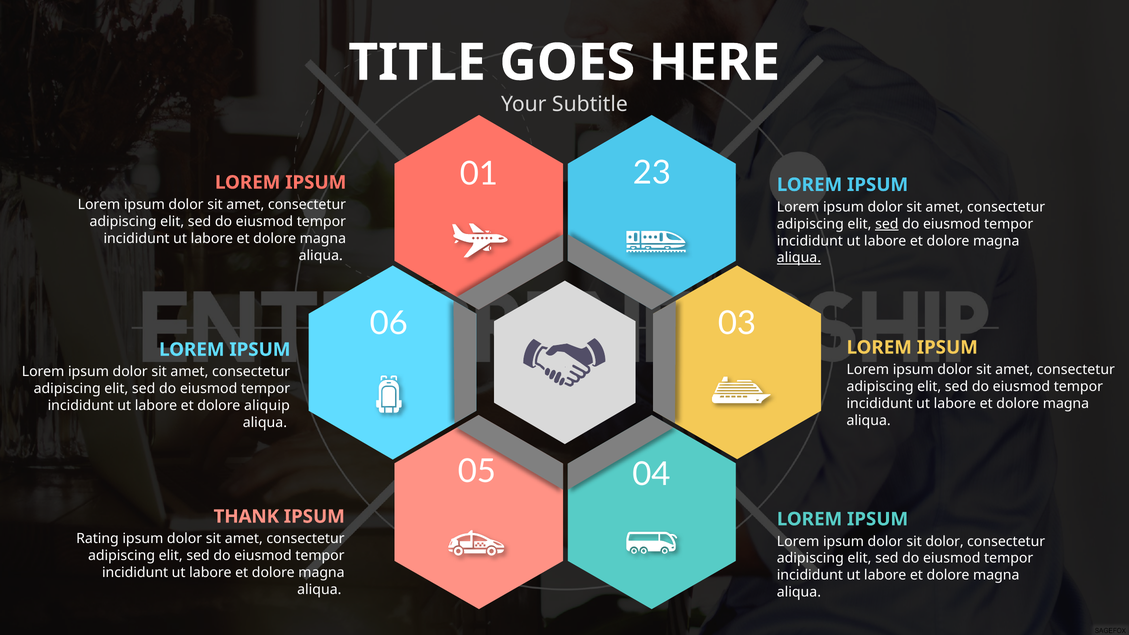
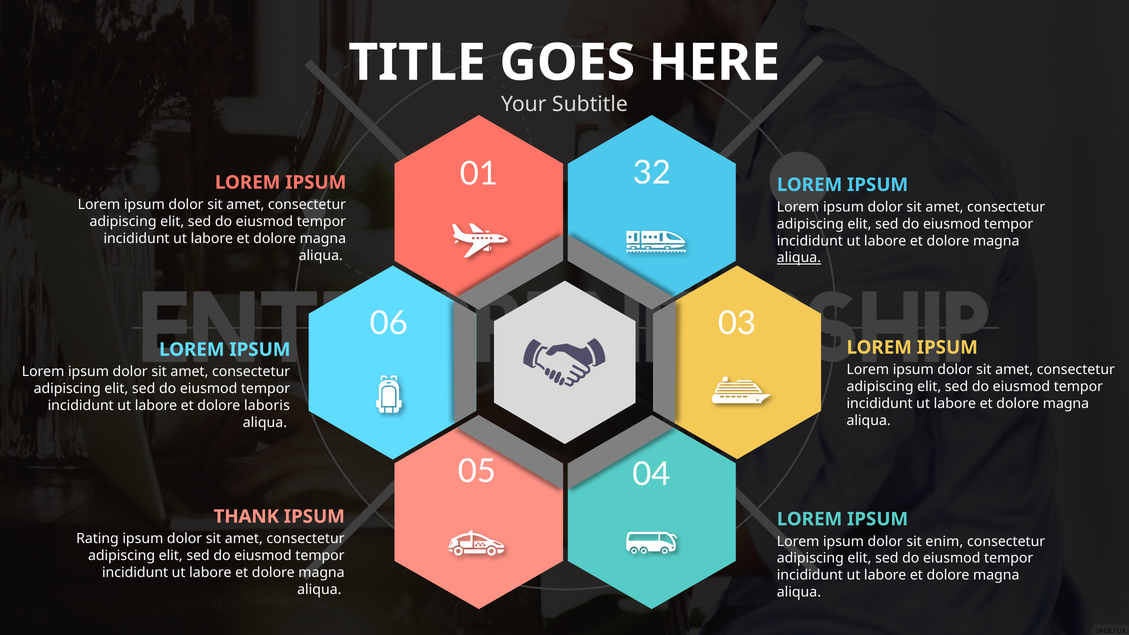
23: 23 -> 32 (652, 173)
sed underline: present -> none (887, 224)
aliquip: aliquip -> laboris (267, 406)
sit dolor: dolor -> enim (944, 541)
